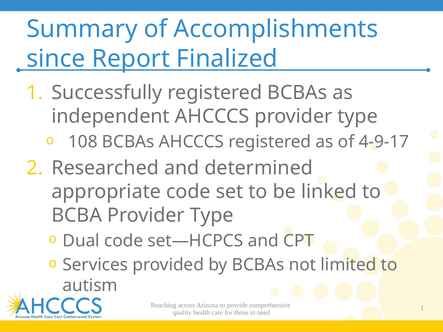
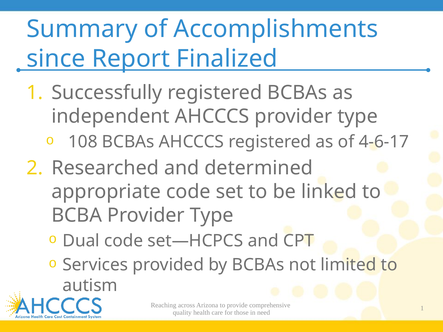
4-9-17: 4-9-17 -> 4-6-17 (384, 142)
